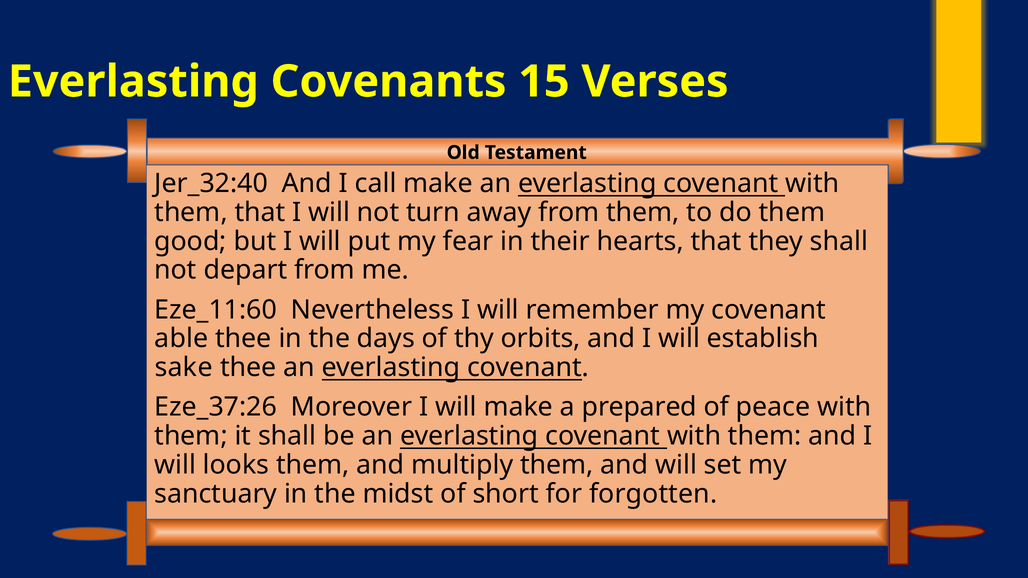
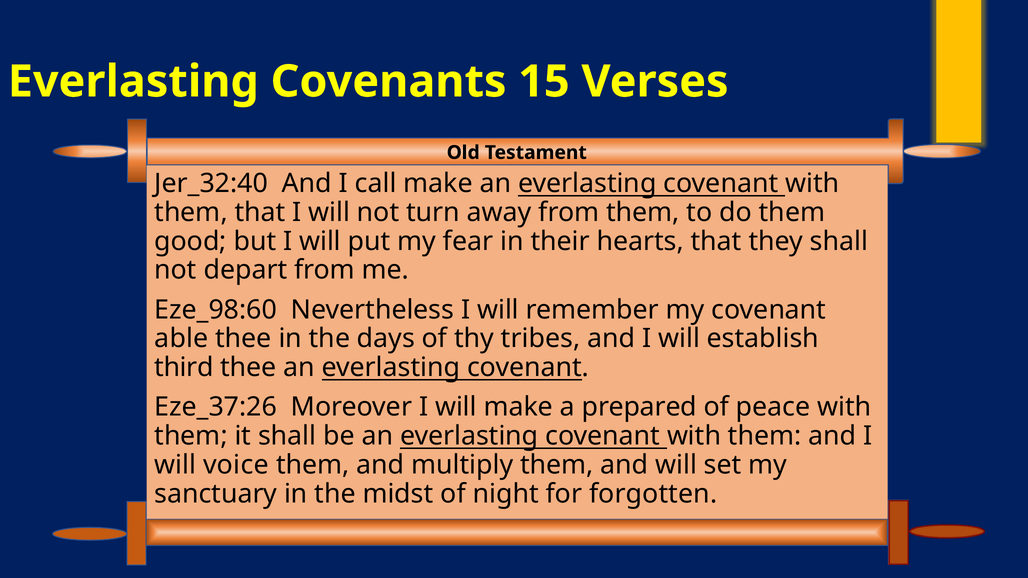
Eze_11:60: Eze_11:60 -> Eze_98:60 (216, 310)
orbits: orbits -> tribes (541, 339)
sake: sake -> third (184, 368)
looks: looks -> voice (236, 465)
short: short -> night (506, 494)
